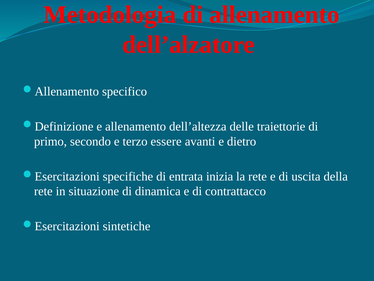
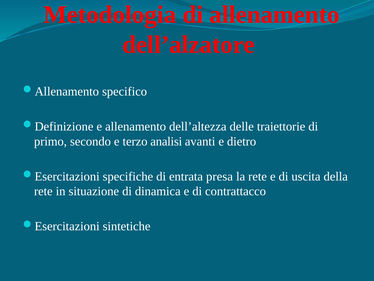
essere: essere -> analisi (166, 141)
inizia: inizia -> presa (220, 176)
